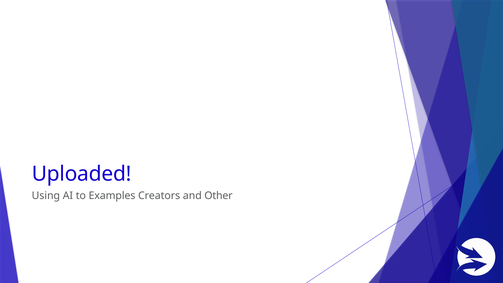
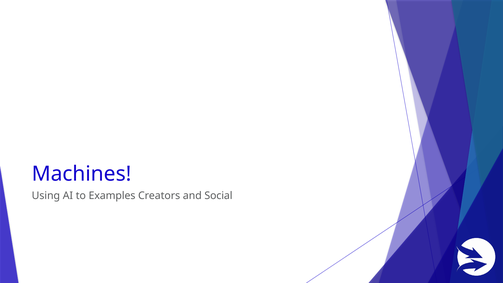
Uploaded: Uploaded -> Machines (82, 174)
Other: Other -> Social (218, 196)
